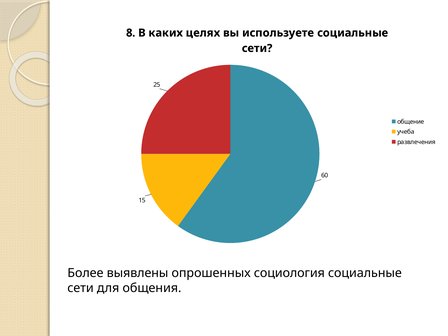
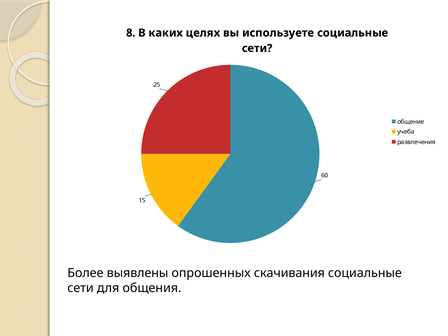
социология: социология -> скачивания (289, 273)
